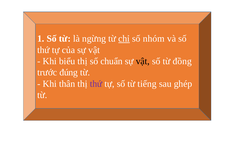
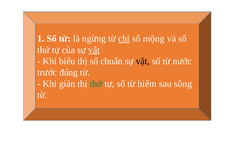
nhóm: nhóm -> mộng (154, 39)
vật underline: none -> present (94, 50)
đồng: đồng -> nước (182, 61)
thân: thân -> gián (67, 84)
thứ colour: purple -> green (96, 84)
tiếng: tiếng -> hiểm (147, 84)
ghép: ghép -> sông (183, 84)
